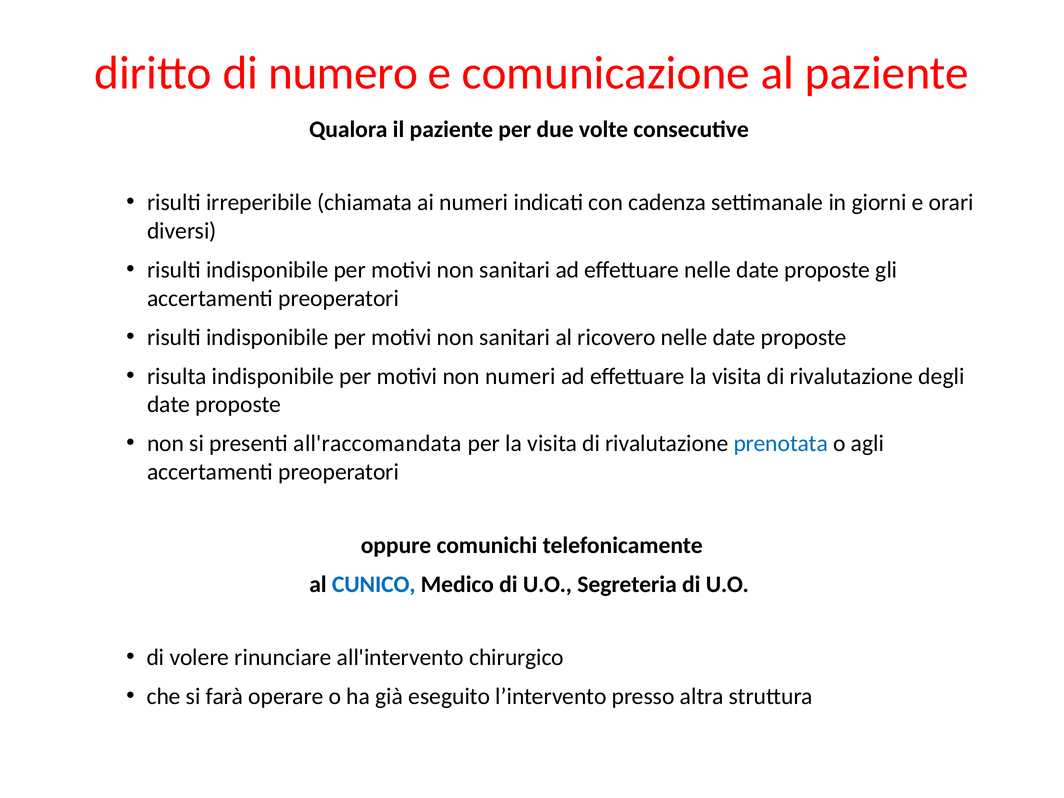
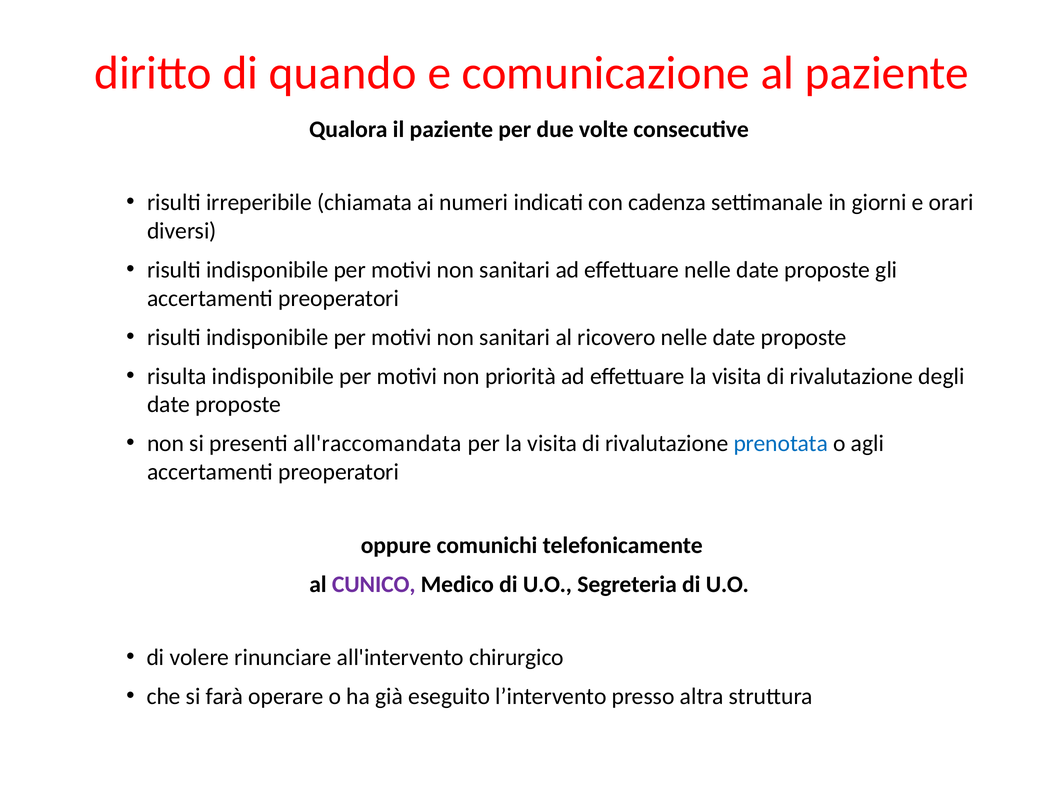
numero: numero -> quando (343, 73)
non numeri: numeri -> priorità (521, 376)
CUNICO colour: blue -> purple (374, 584)
